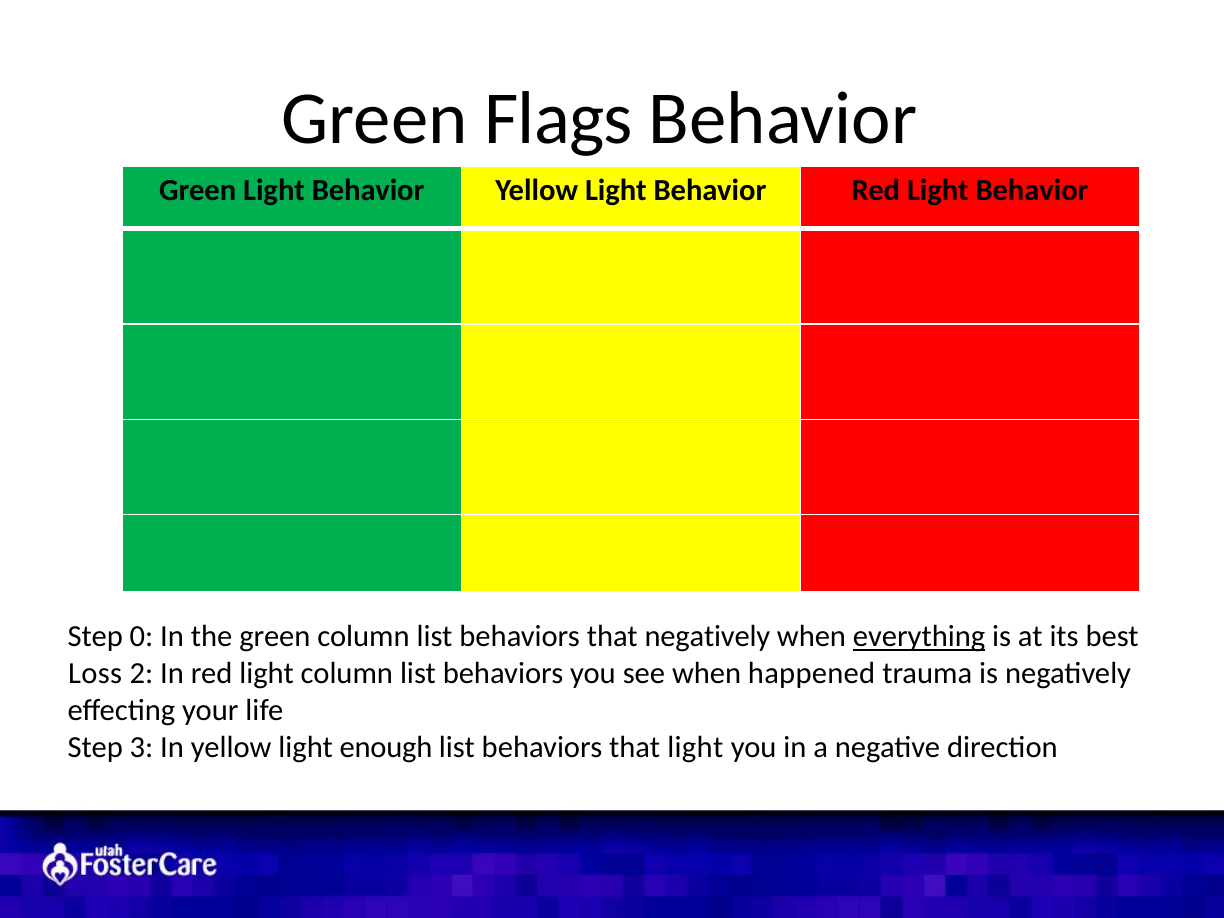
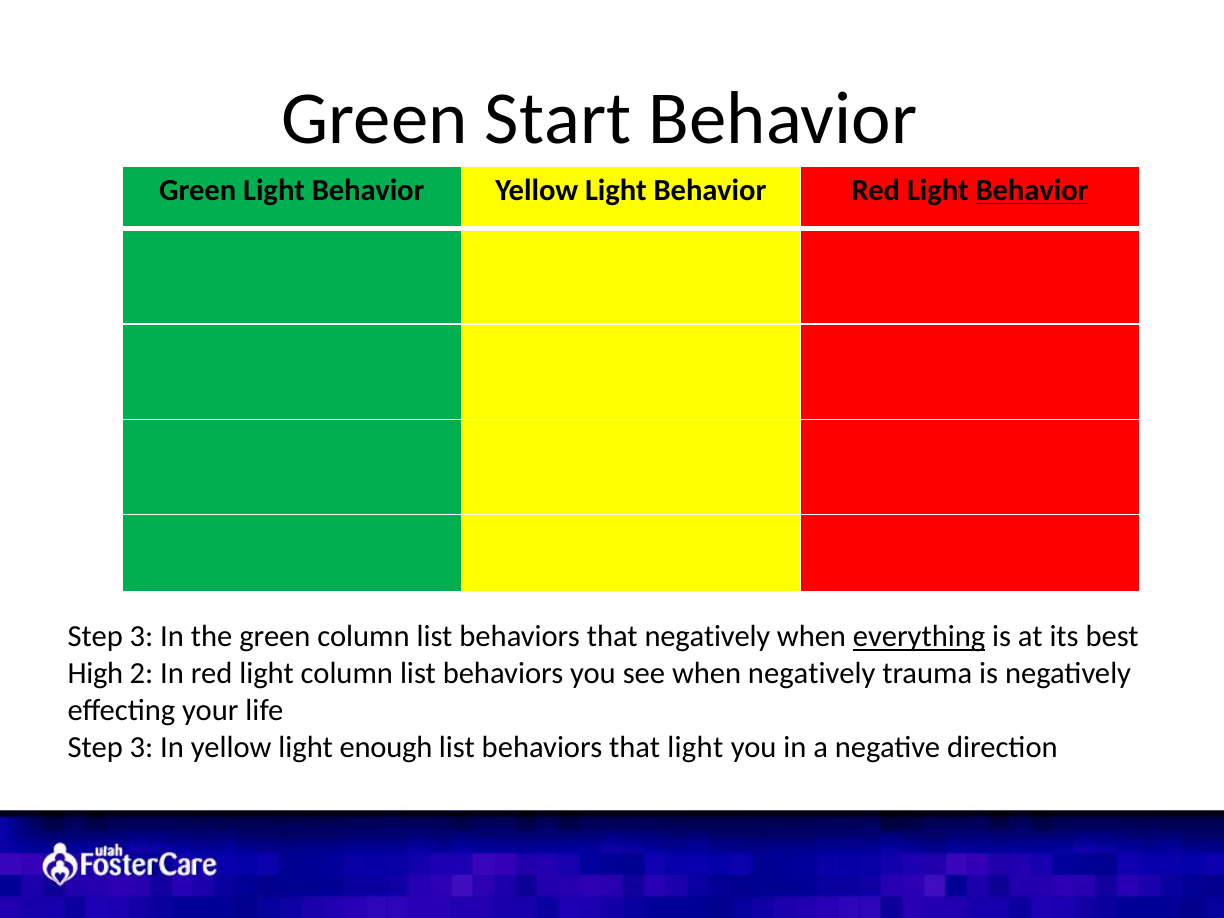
Flags: Flags -> Start (558, 119)
Behavior underline: none -> present (1032, 190)
0: 0 -> 3 (141, 637)
Loss: Loss -> High (95, 674)
when happened: happened -> negatively (812, 674)
